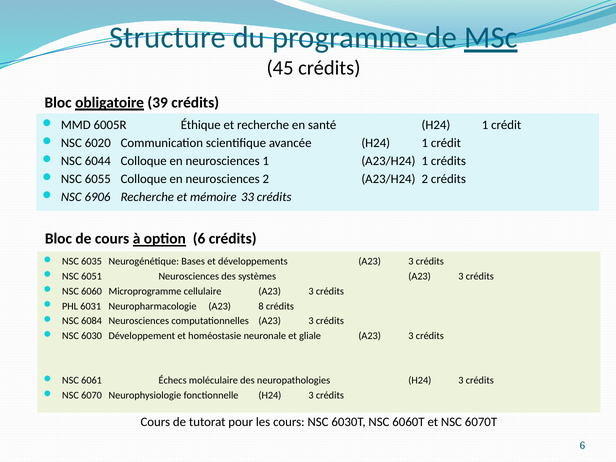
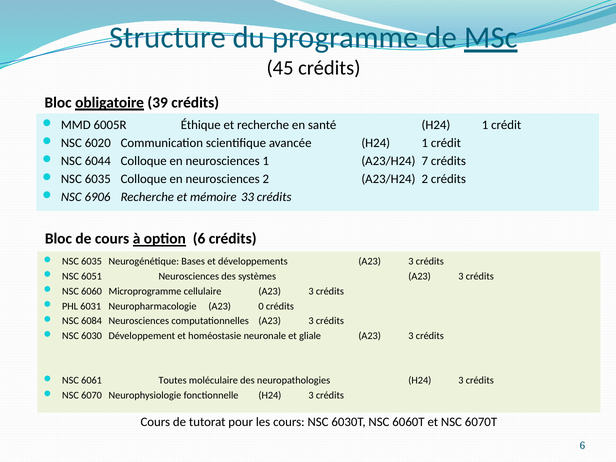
A23/H24 1: 1 -> 7 (425, 161)
6055: 6055 -> 6035 (98, 179)
8: 8 -> 0 (261, 306)
Échecs: Échecs -> Toutes (173, 381)
